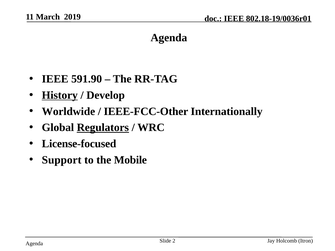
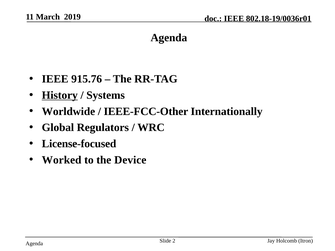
591.90: 591.90 -> 915.76 (87, 79)
Develop: Develop -> Systems (106, 95)
Regulators underline: present -> none (103, 128)
Support: Support -> Worked (62, 160)
Mobile: Mobile -> Device (130, 160)
